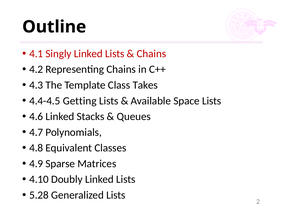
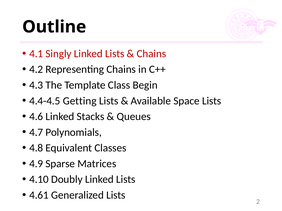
Takes: Takes -> Begin (145, 85)
5.28: 5.28 -> 4.61 (39, 195)
